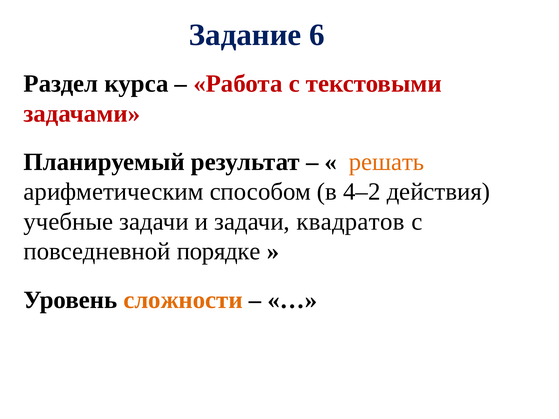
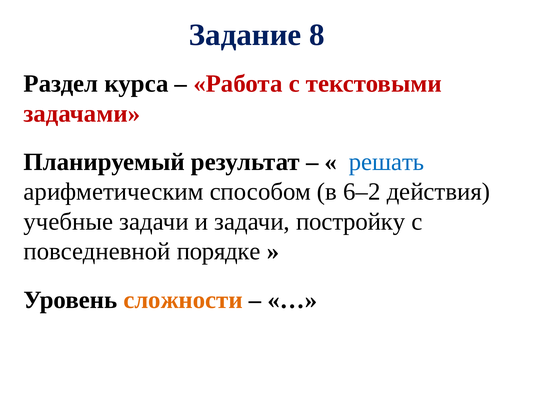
6: 6 -> 8 (317, 35)
решать colour: orange -> blue (387, 162)
4–2: 4–2 -> 6–2 (362, 192)
квадратов: квадратов -> постройку (351, 222)
